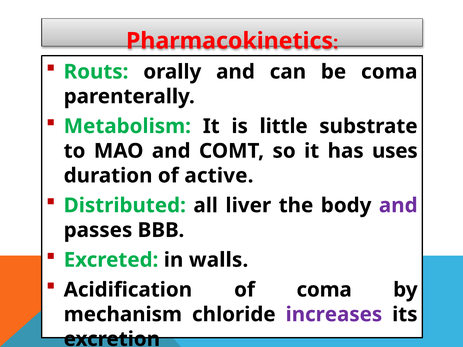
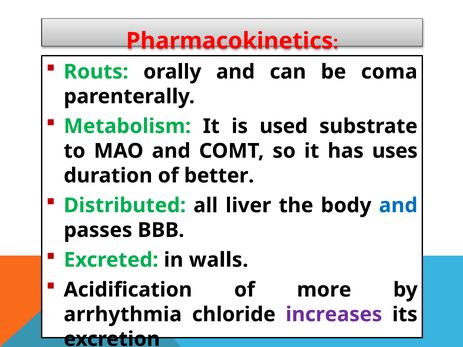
little: little -> used (284, 126)
active: active -> better (219, 176)
and colour: purple -> blue (398, 206)
of coma: coma -> more (324, 290)
mechanism: mechanism -> arrhythmia (123, 315)
